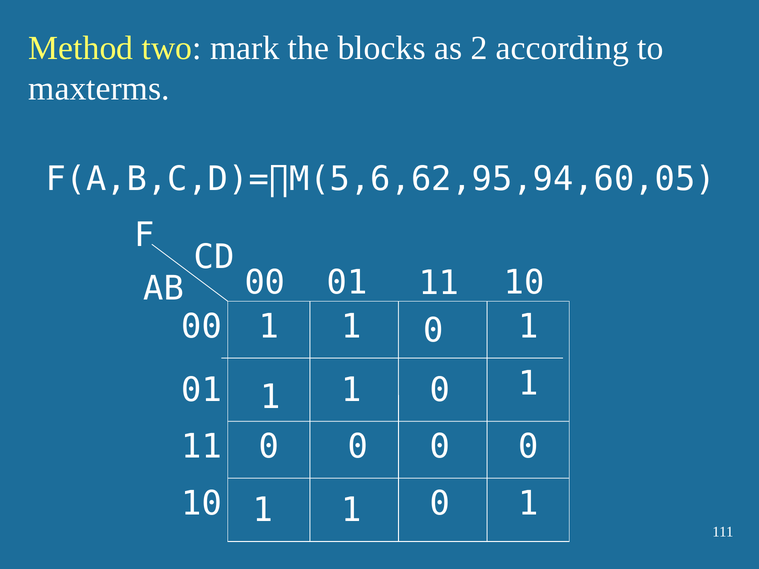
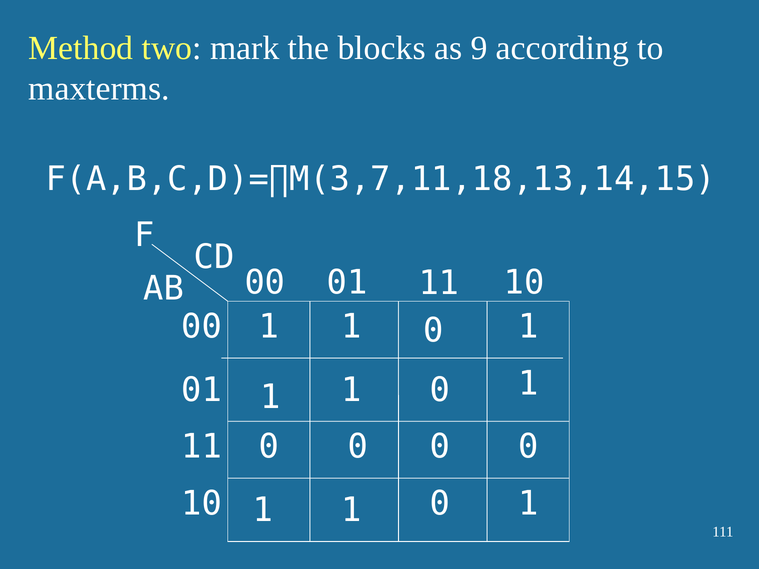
2: 2 -> 9 (479, 48)
F(A,B,C,D)=∏M(5,6,62,95,94,60,05: F(A,B,C,D)=∏M(5,6,62,95,94,60,05 -> F(A,B,C,D)=∏M(3,7,11,18,13,14,15 (381, 179)
